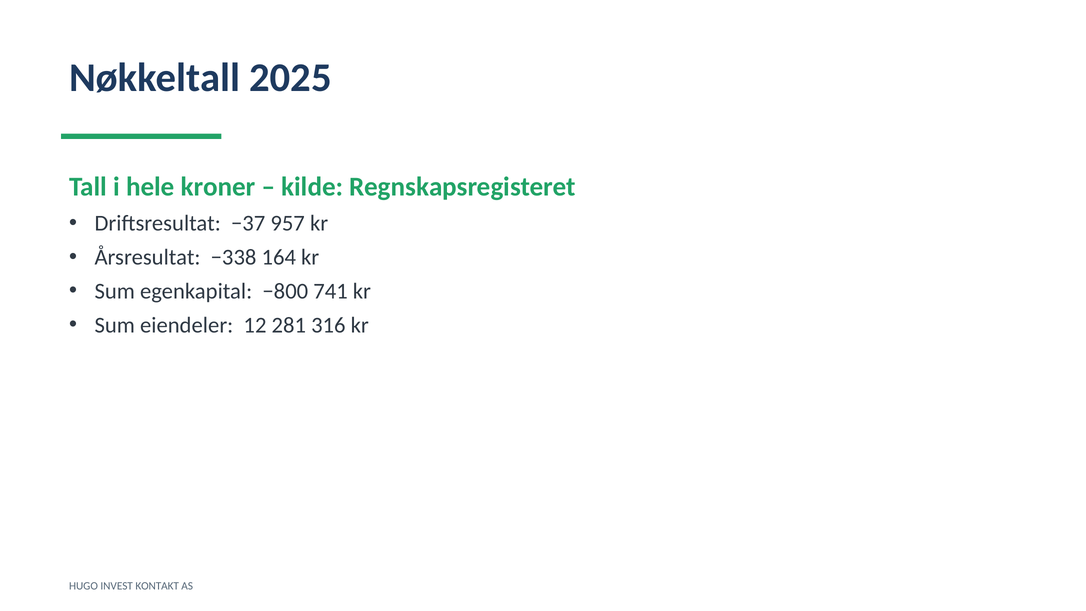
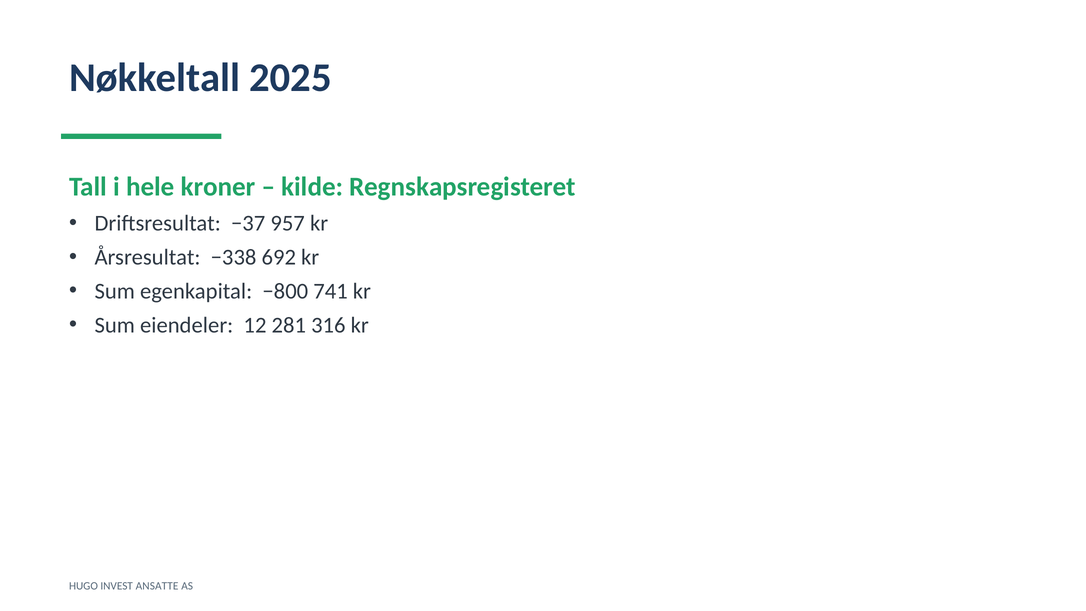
164: 164 -> 692 (279, 257)
KONTAKT: KONTAKT -> ANSATTE (157, 586)
